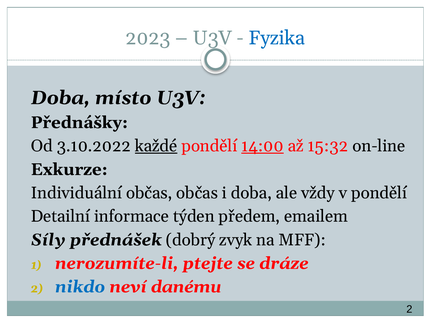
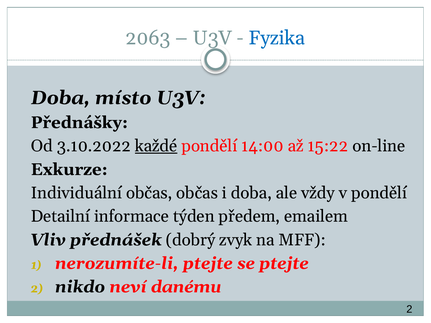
2023: 2023 -> 2063 (148, 38)
14:00 underline: present -> none (262, 146)
15:32: 15:32 -> 15:22 (328, 146)
Síly: Síly -> Vliv (48, 240)
se dráze: dráze -> ptejte (284, 264)
nikdo colour: blue -> black (80, 287)
